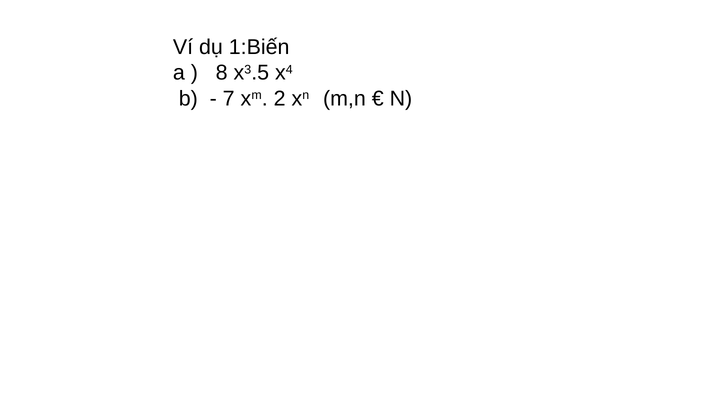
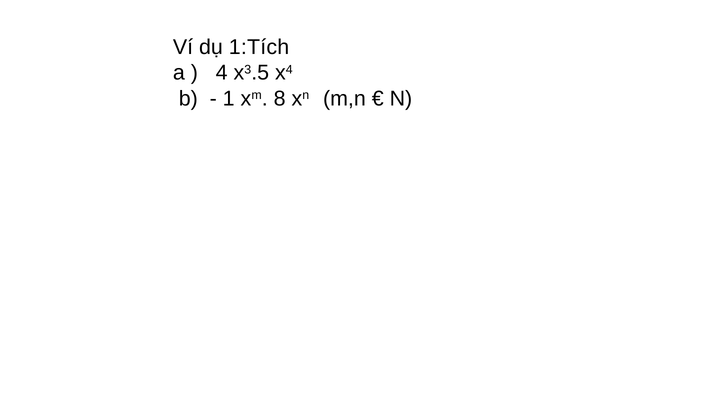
1:Biến: 1:Biến -> 1:Tích (259, 47)
8: 8 -> 4 (222, 73)
7: 7 -> 1 (229, 99)
2: 2 -> 8 (280, 99)
